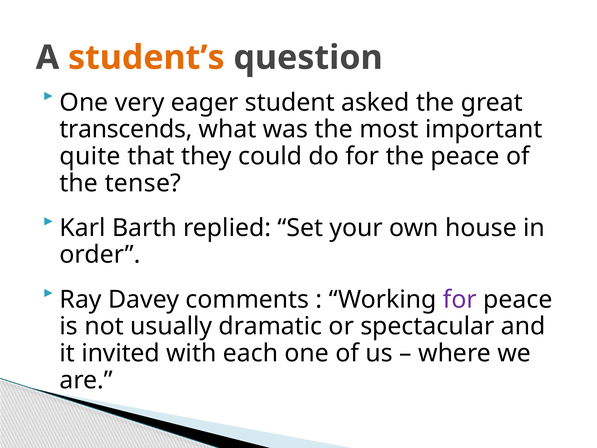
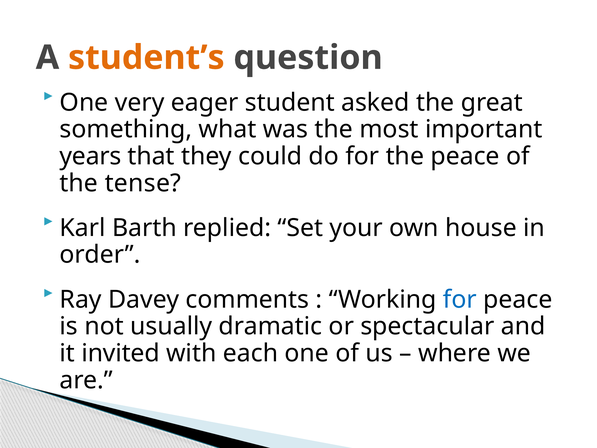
transcends: transcends -> something (126, 129)
quite: quite -> years (90, 156)
for colour: purple -> blue (460, 299)
